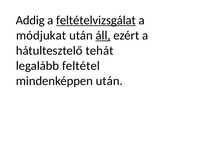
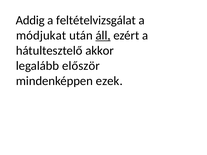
feltételvizsgálat underline: present -> none (96, 20)
tehát: tehát -> akkor (100, 51)
feltétel: feltétel -> először (81, 66)
mindenképpen után: után -> ezek (109, 81)
